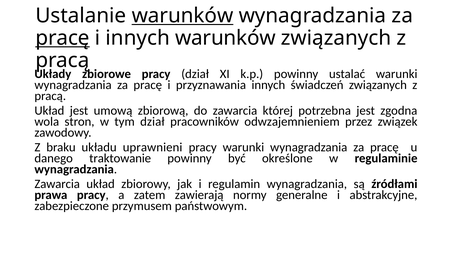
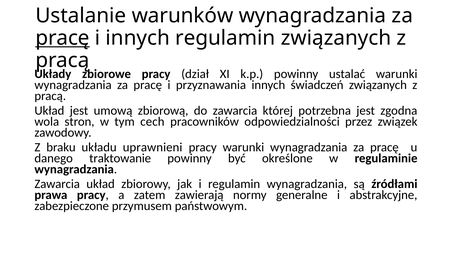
warunków underline: present -> none (183, 16)
innych warunków: warunków -> regulamin (225, 38)
tym dział: dział -> cech (152, 122)
odwzajemnieniem: odwzajemnieniem -> odpowiedzialności (292, 122)
